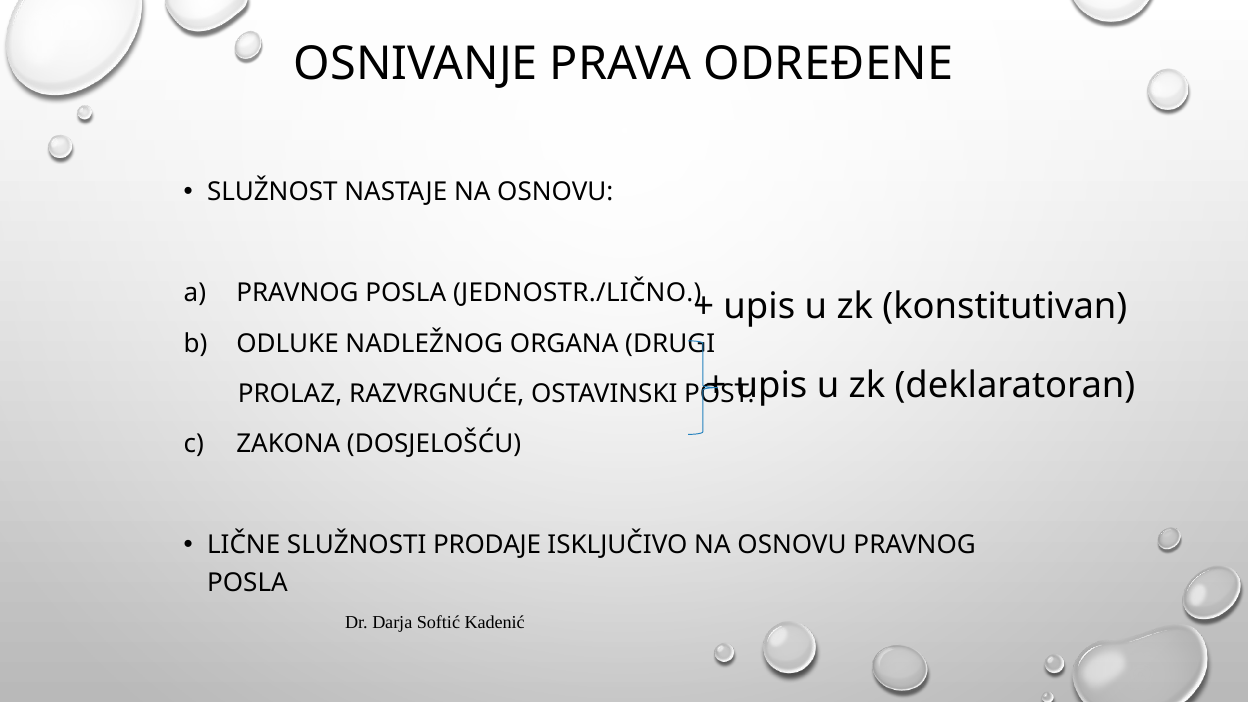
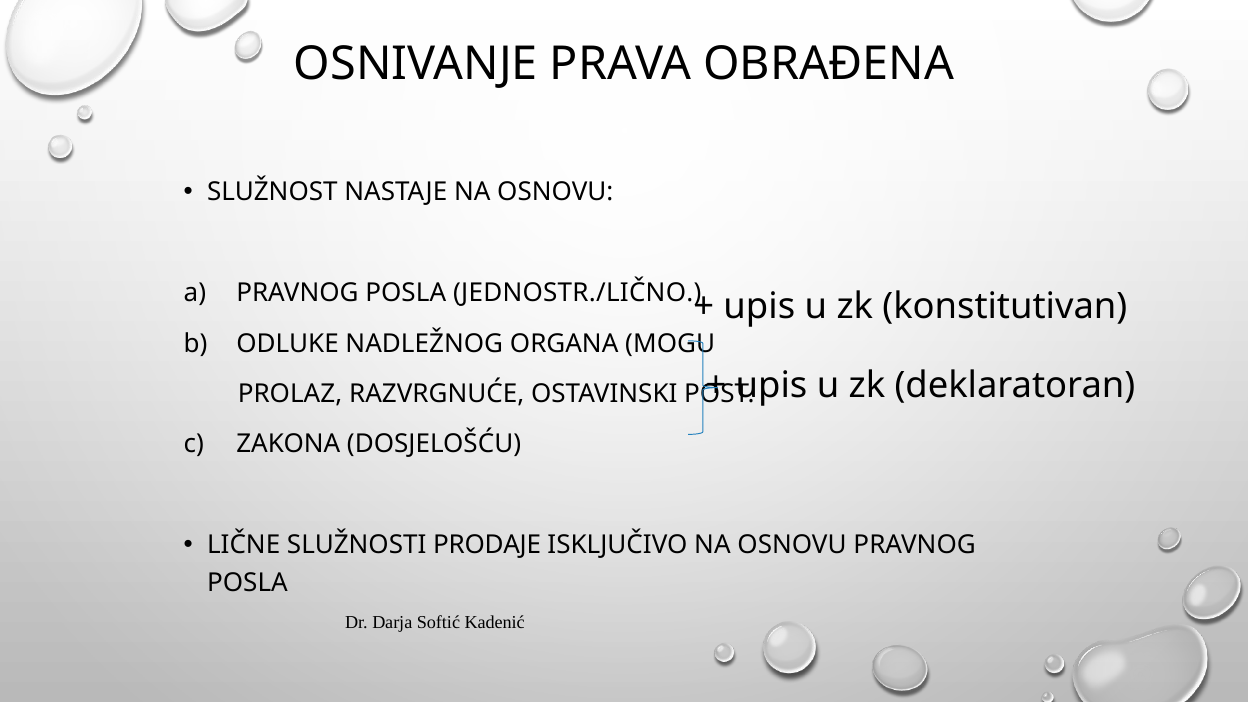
ODREĐENE: ODREĐENE -> OBRAĐENA (829, 64)
DRUGI: DRUGI -> MOGU (670, 343)
